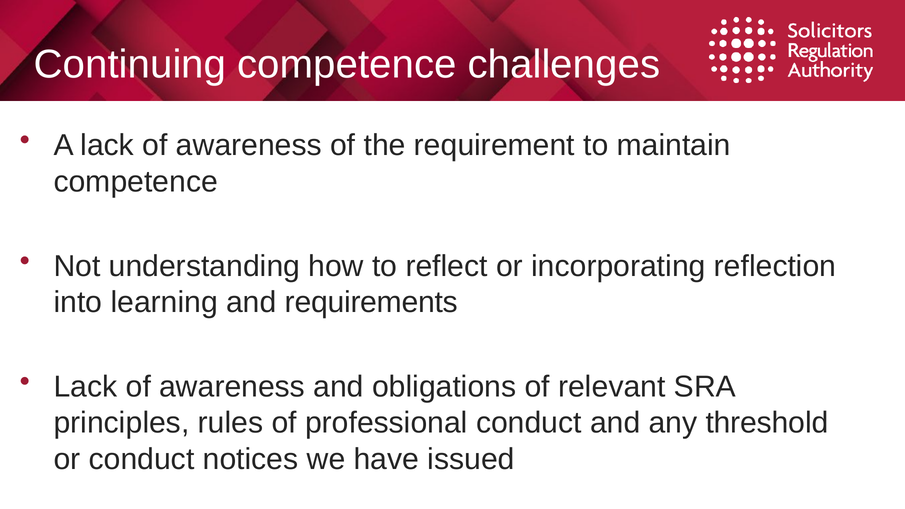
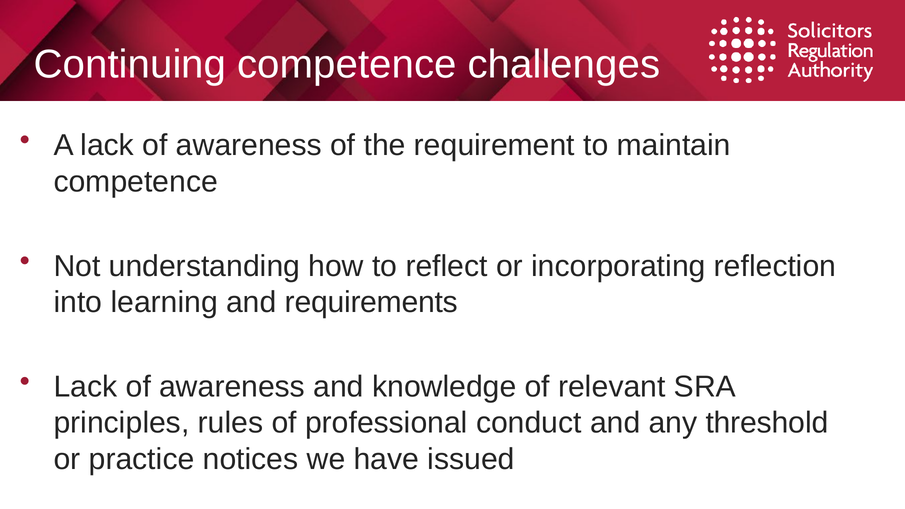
obligations: obligations -> knowledge (444, 387)
or conduct: conduct -> practice (142, 459)
